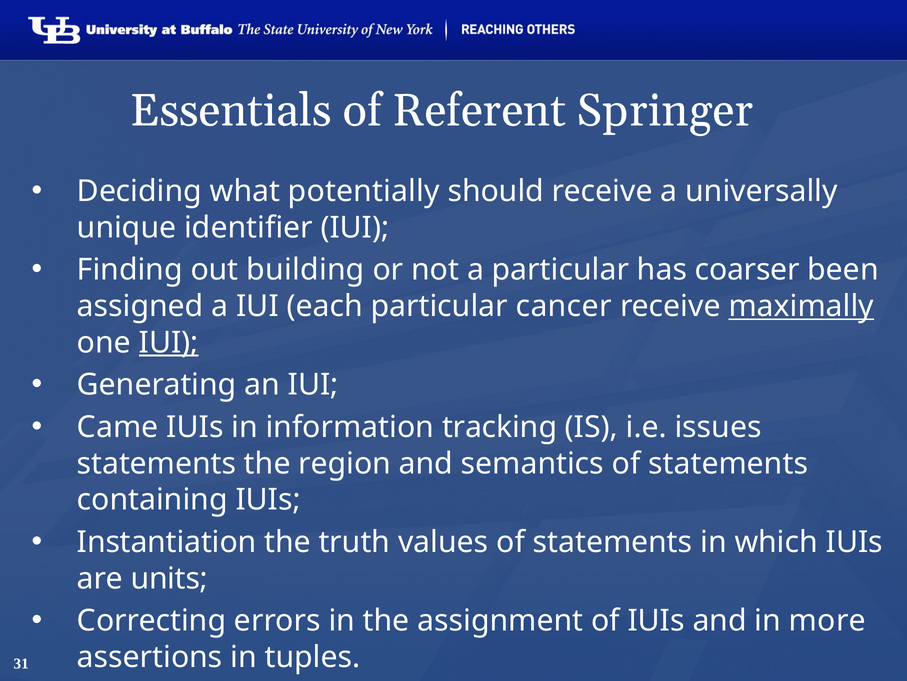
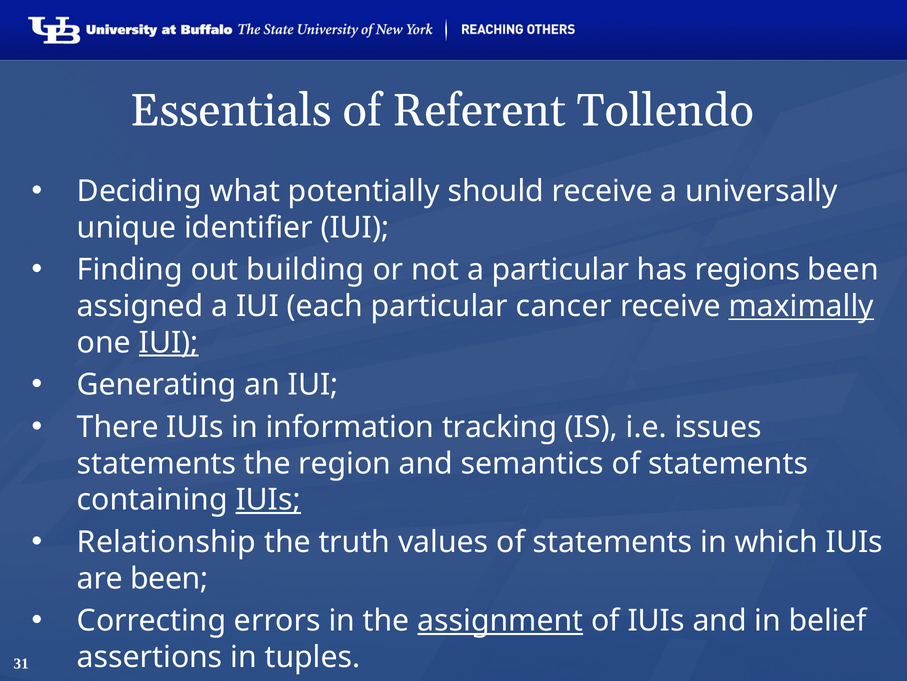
Springer: Springer -> Tollendo (665, 110)
coarser: coarser -> regions (747, 270)
Came: Came -> There (118, 427)
IUIs underline: none -> present (268, 499)
Instantiation: Instantiation -> Relationship (166, 542)
are units: units -> been (169, 578)
assignment underline: none -> present (500, 620)
more: more -> belief (828, 620)
